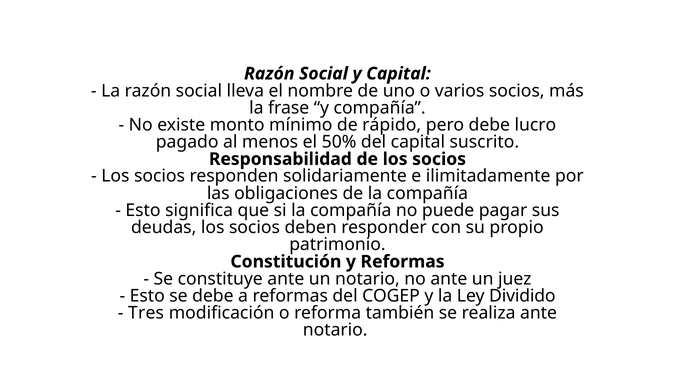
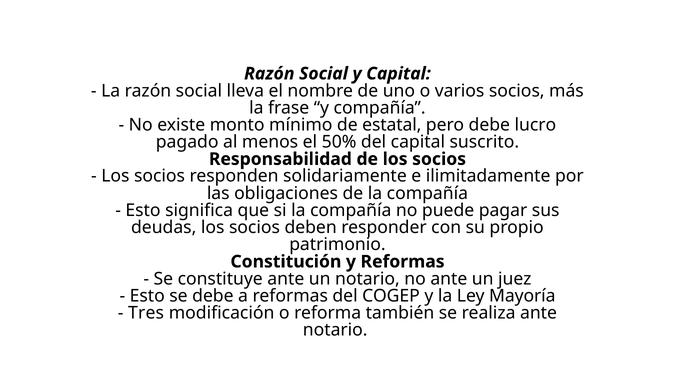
rápido: rápido -> estatal (392, 125)
Dividido: Dividido -> Mayoría (522, 296)
